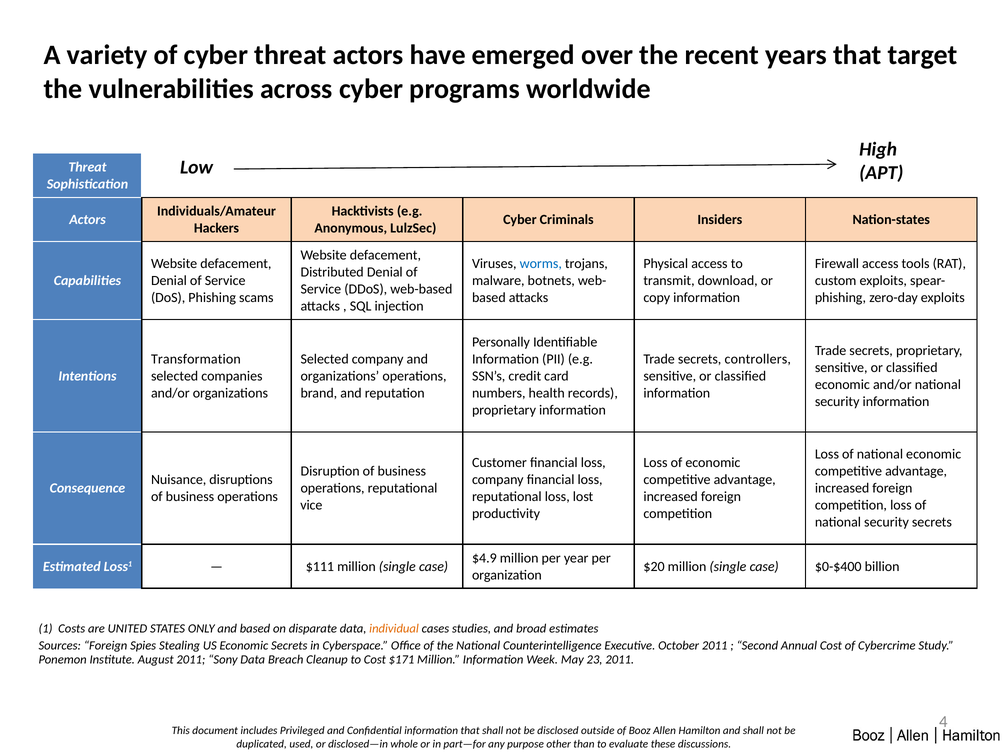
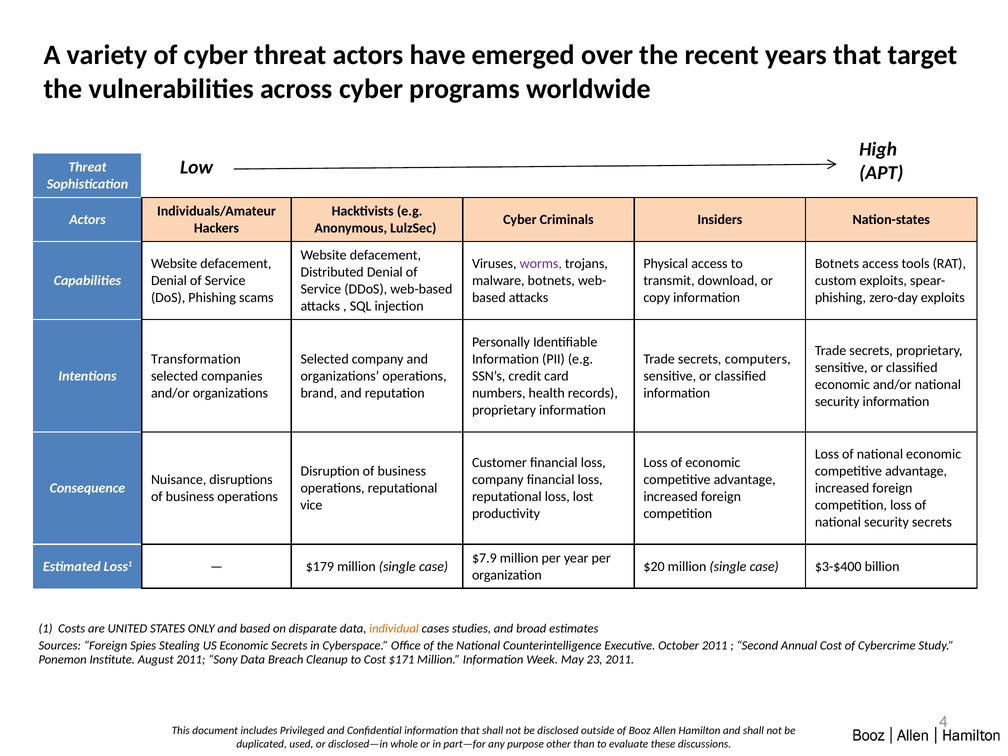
worms colour: blue -> purple (541, 264)
Firewall: Firewall -> Botnets (837, 264)
controllers: controllers -> computers (758, 359)
$4.9: $4.9 -> $7.9 (484, 558)
$111: $111 -> $179 (320, 566)
$0-$400: $0-$400 -> $3-$400 (838, 566)
